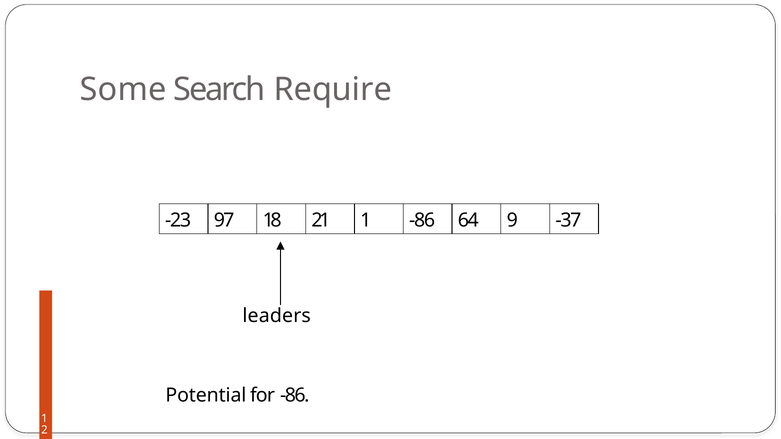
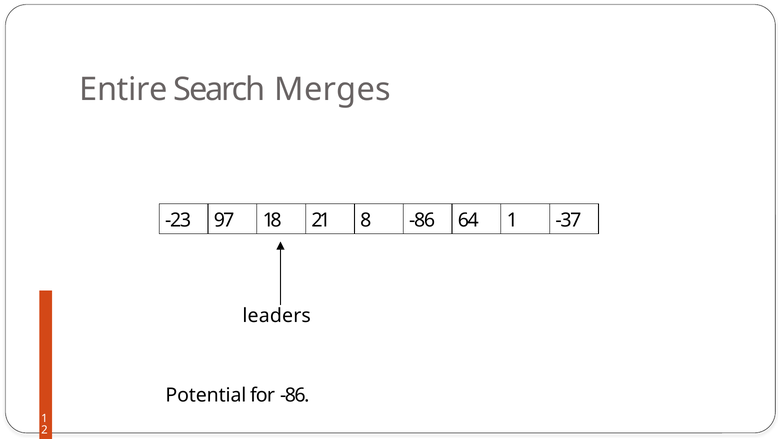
Some: Some -> Entire (123, 90)
Require: Require -> Merges (333, 90)
21 1: 1 -> 8 (366, 221)
64 9: 9 -> 1 (512, 221)
